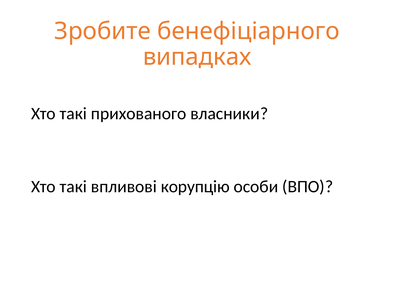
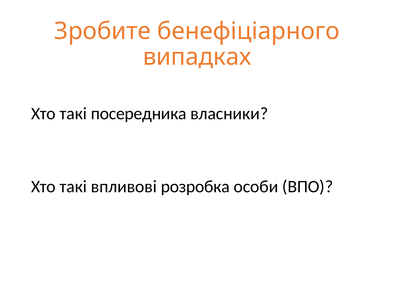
прихованого: прихованого -> посередника (139, 114)
корупцію: корупцію -> розробка (195, 187)
